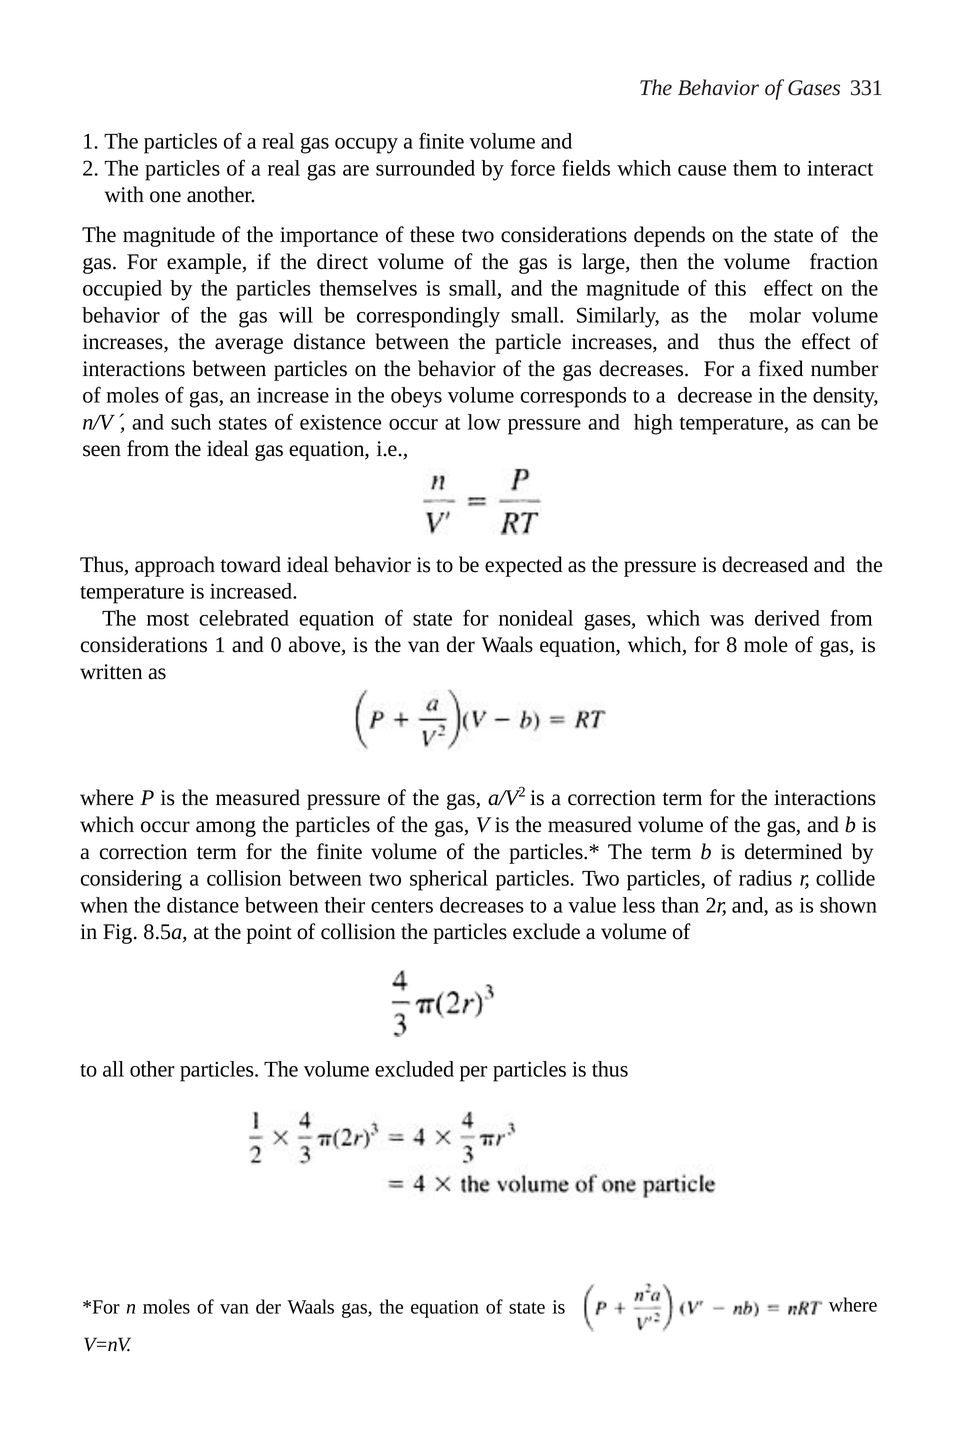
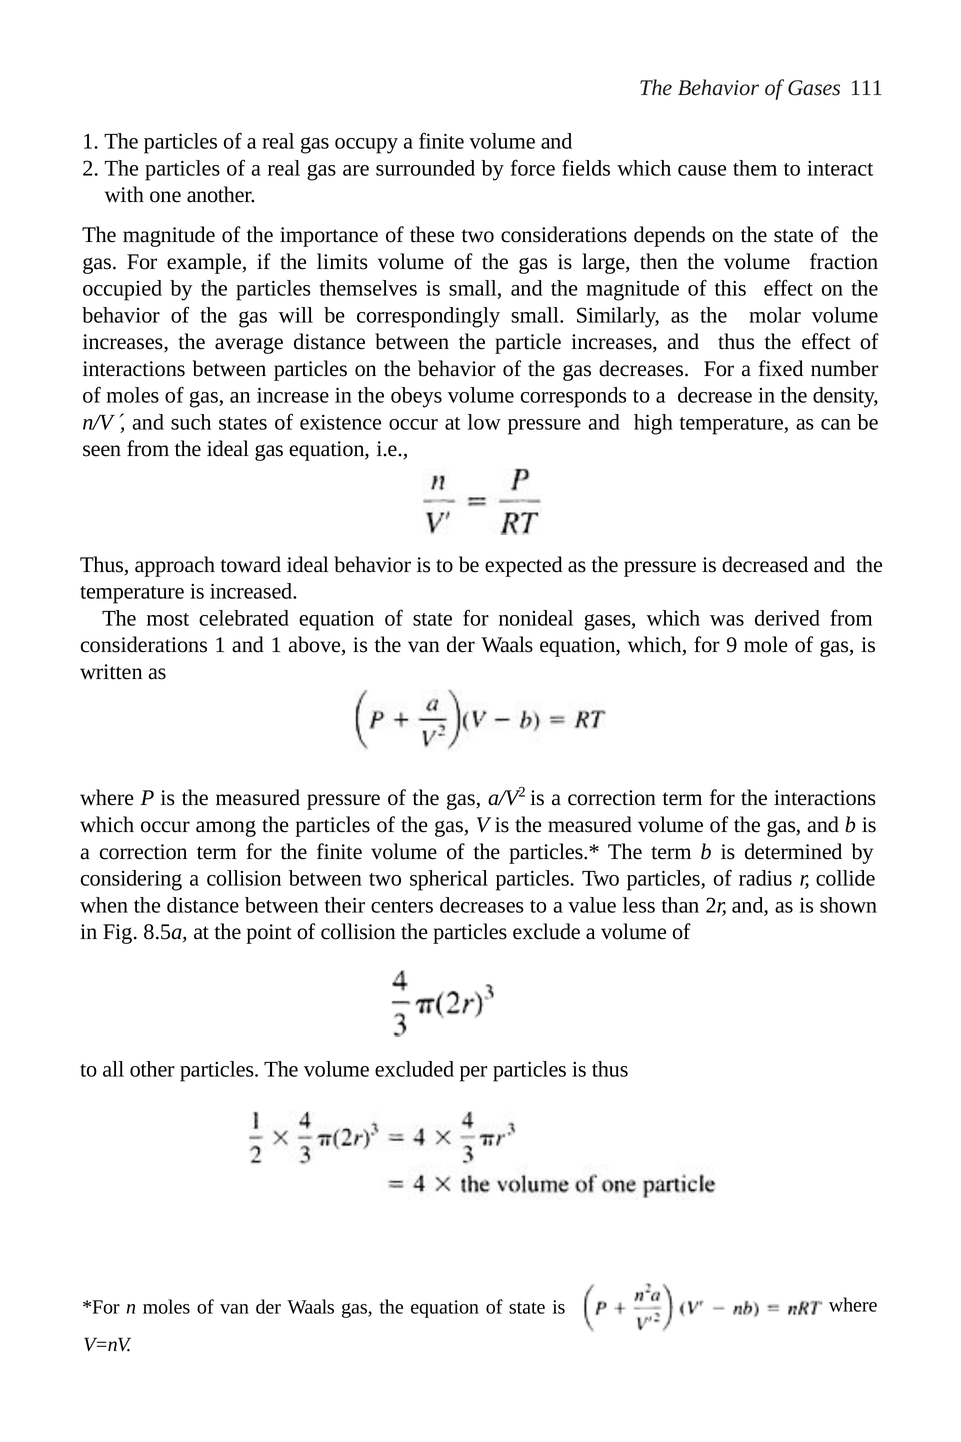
331: 331 -> 111 (866, 88)
direct: direct -> limits (342, 262)
and 0: 0 -> 1 (276, 645)
8: 8 -> 9 (732, 645)
